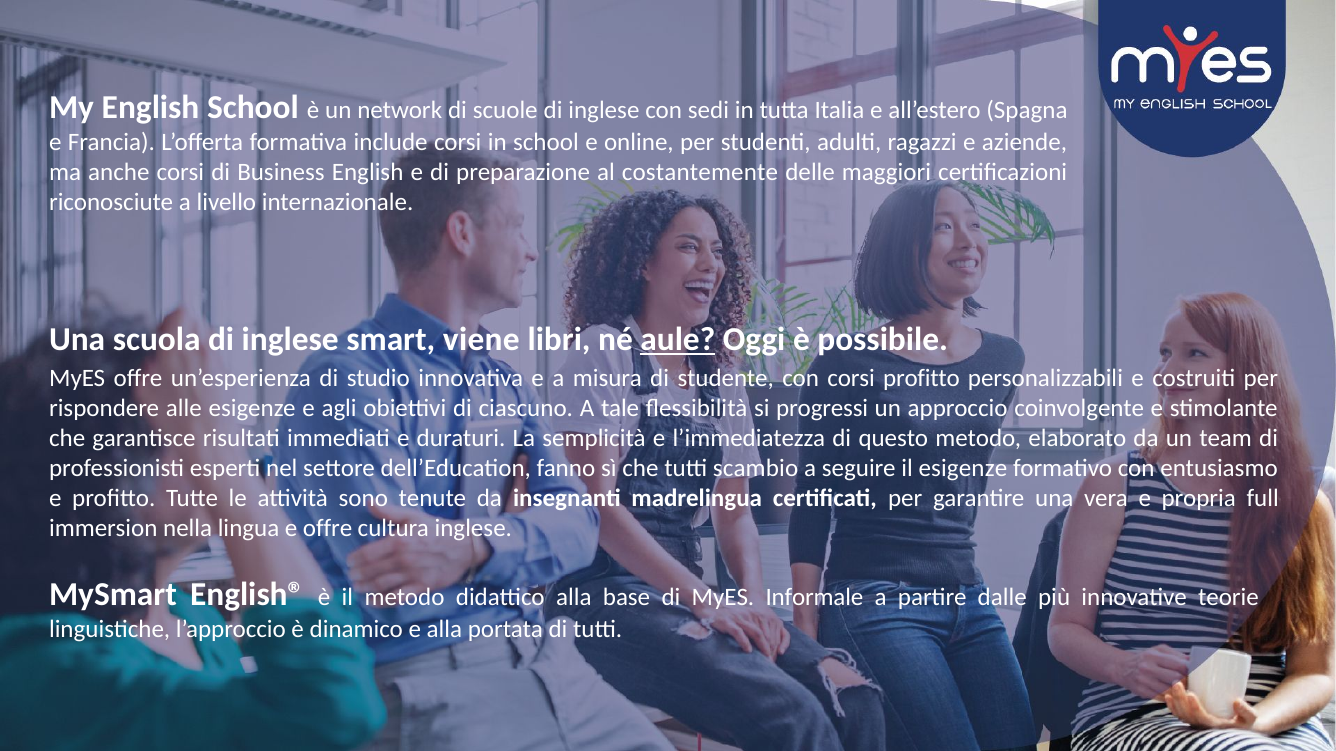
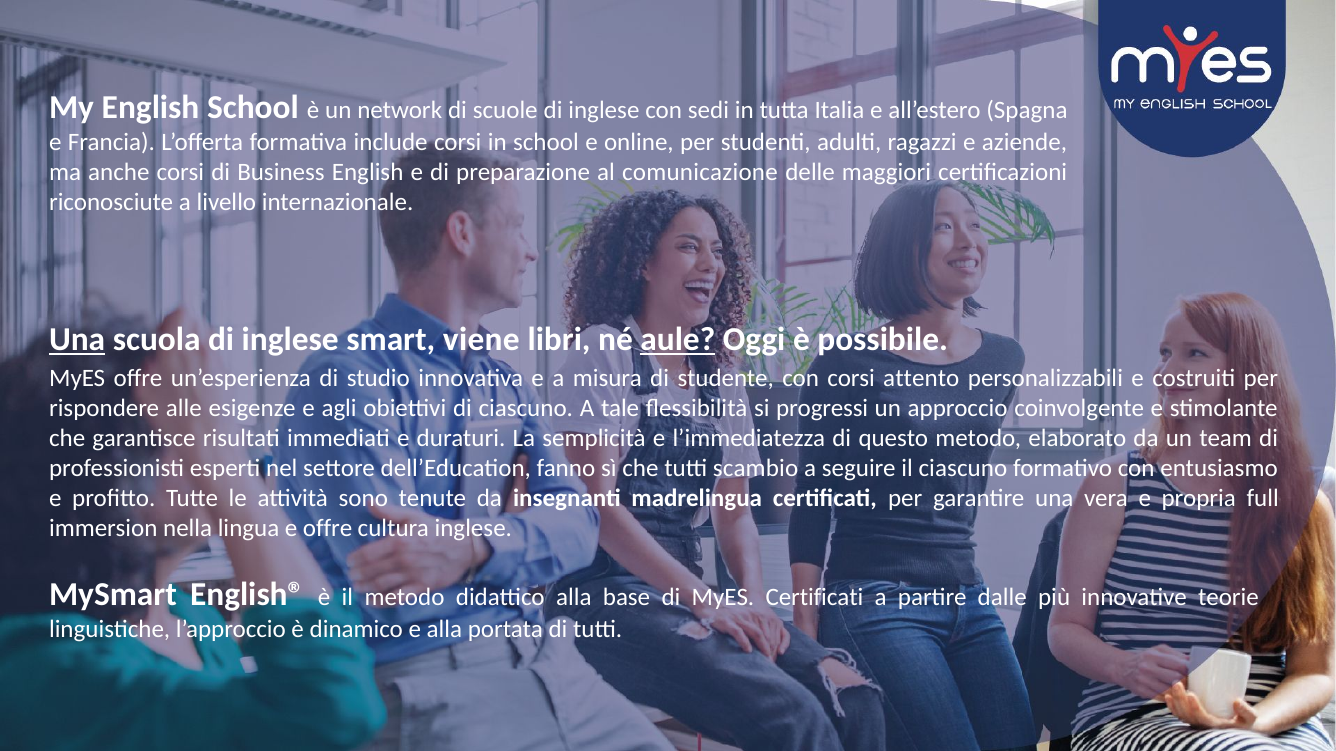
costantemente: costantemente -> comunicazione (700, 172)
Una underline: none -> present (77, 340)
corsi profitto: profitto -> attento (921, 378)
il esigenze: esigenze -> ciascuno (963, 469)
MyES Informale: Informale -> Certificati (814, 598)
